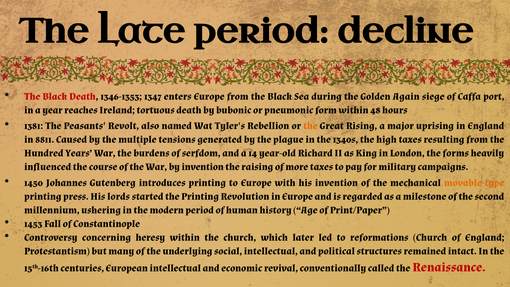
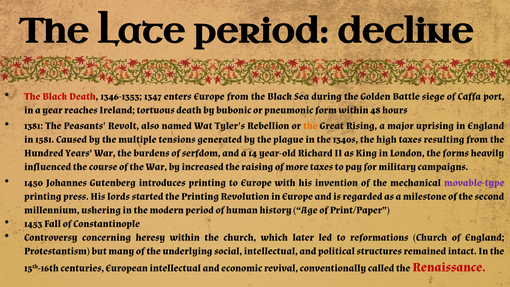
Again: Again -> Battle (406, 96)
8811: 8811 -> 1581 (45, 140)
by invention: invention -> increased (203, 167)
movable-type colour: orange -> purple (474, 183)
